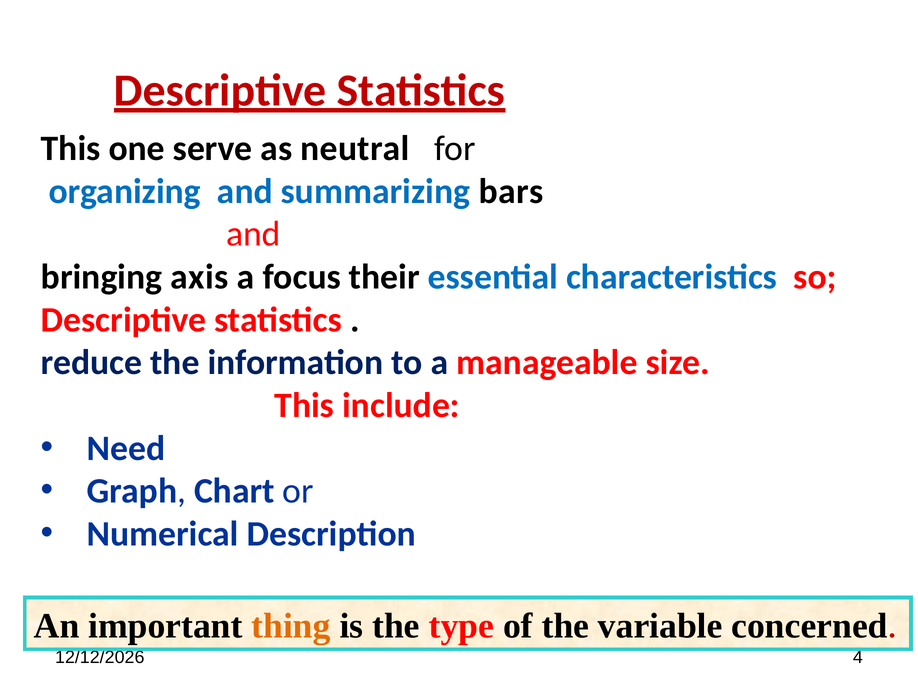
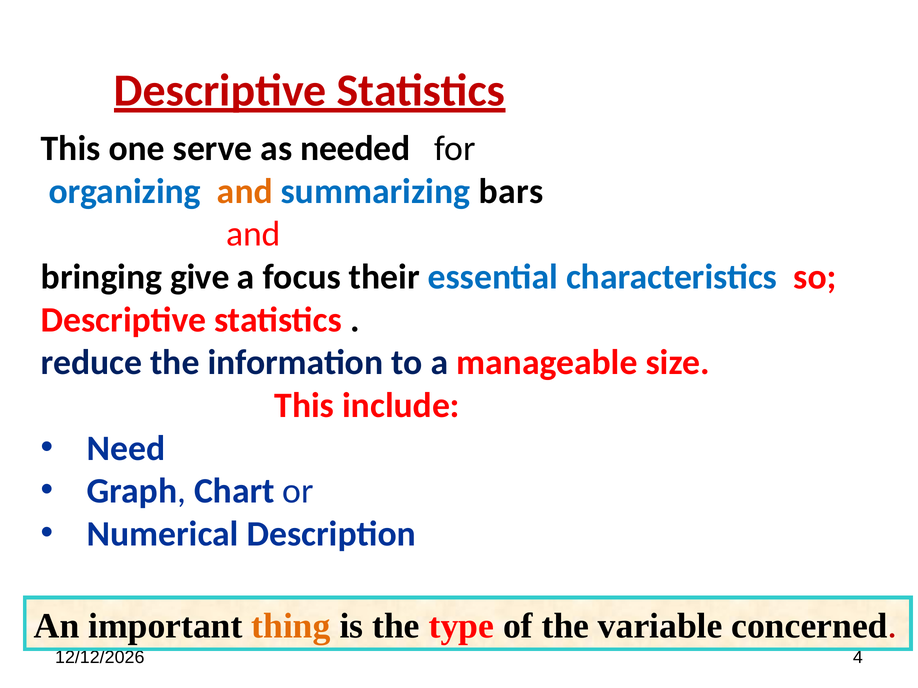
neutral: neutral -> needed (355, 149)
and colour: blue -> orange (245, 191)
axis: axis -> give (200, 277)
